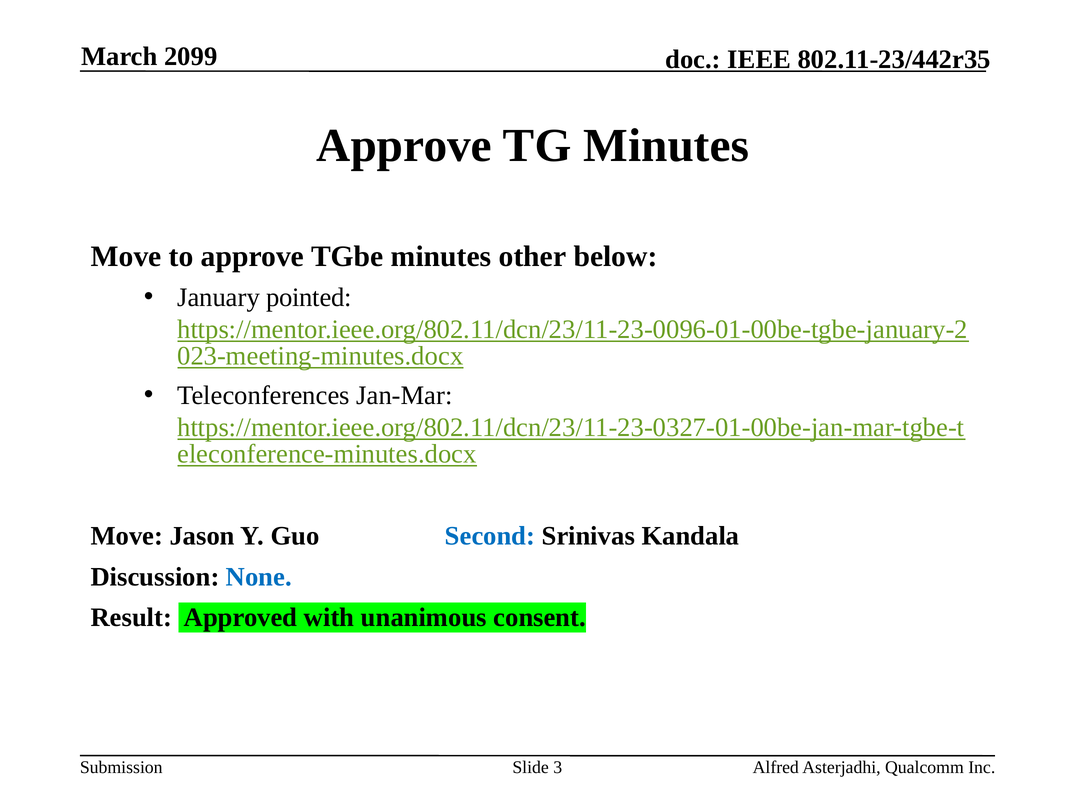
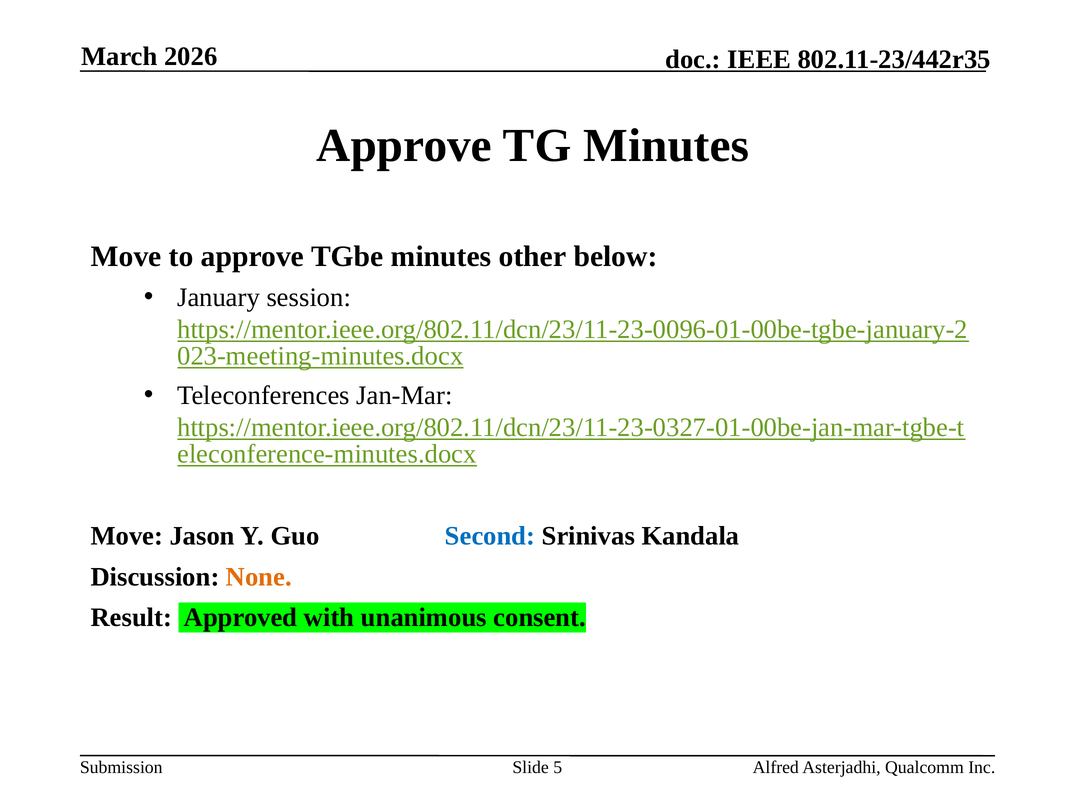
2099: 2099 -> 2026 (191, 57)
pointed: pointed -> session (309, 297)
None colour: blue -> orange (259, 576)
3: 3 -> 5 (558, 767)
